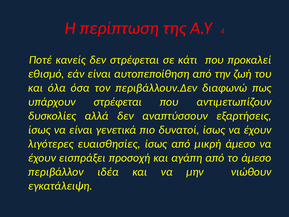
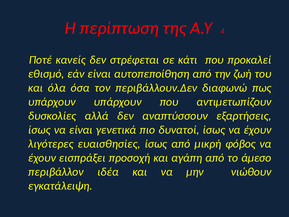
υπάρχουν στρέφεται: στρέφεται -> υπάρχουν (118, 102)
μικρή άμεσο: άμεσο -> φόβος (240, 144)
